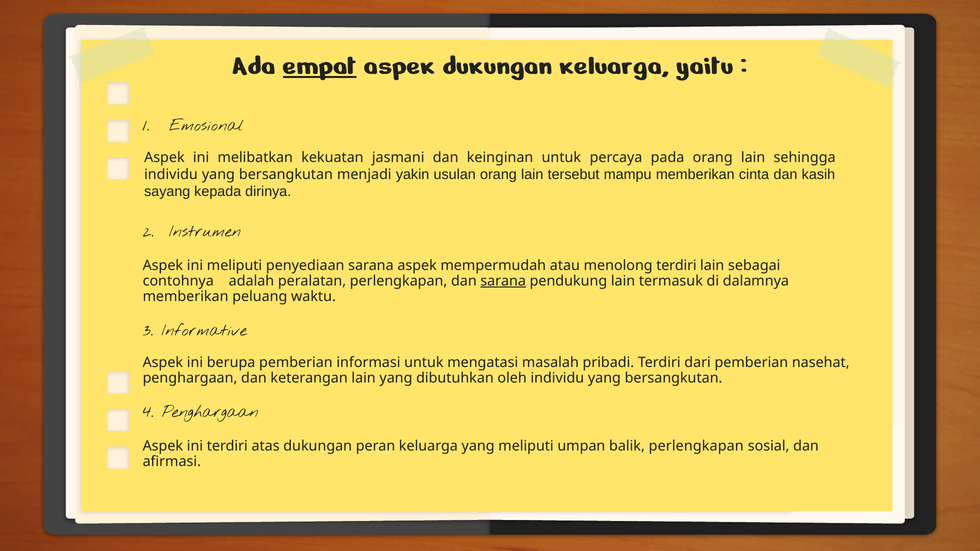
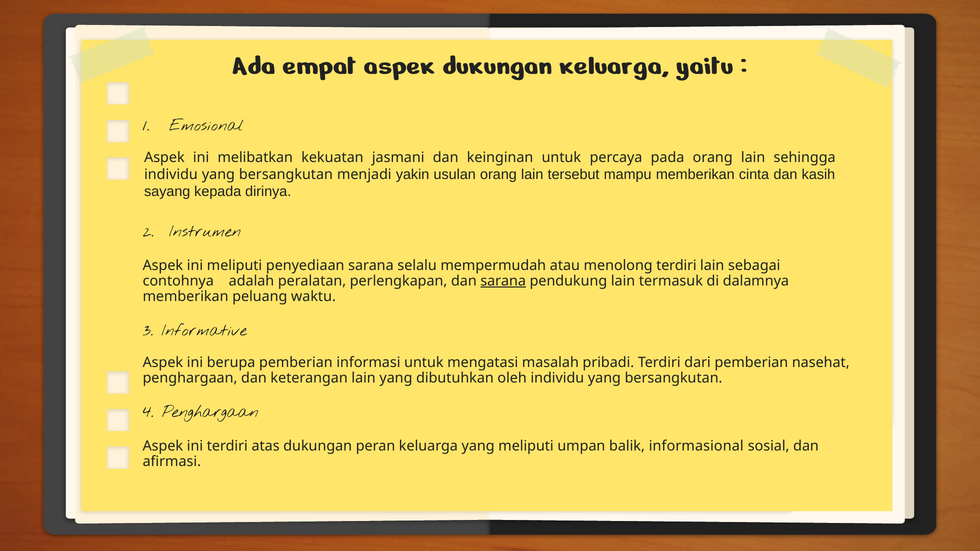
empat underline: present -> none (320, 65)
sarana aspek: aspek -> selalu (417, 266)
balik perlengkapan: perlengkapan -> informasional (696, 446)
